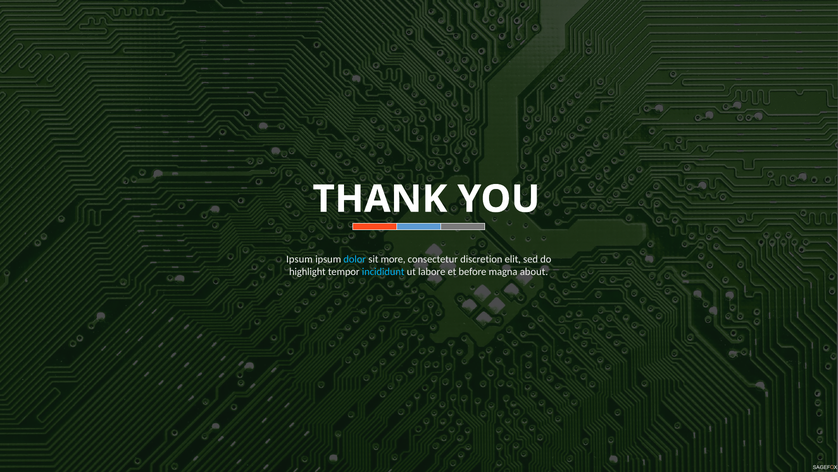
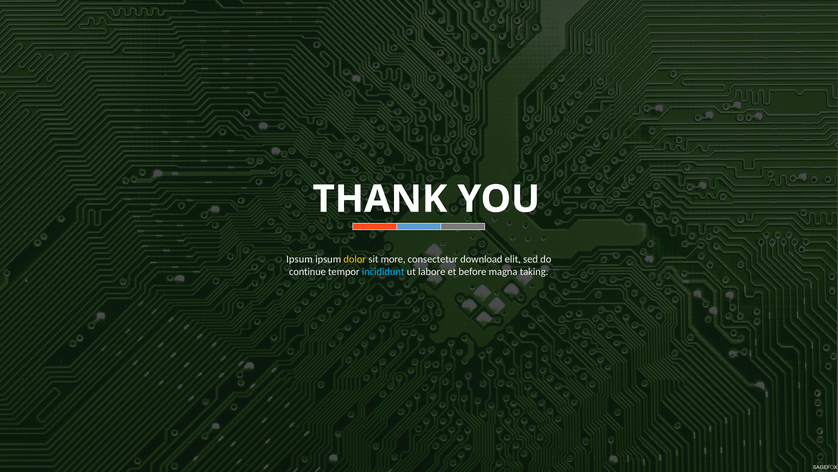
dolor colour: light blue -> yellow (355, 259)
discretion: discretion -> download (481, 259)
highlight: highlight -> continue (307, 271)
about: about -> taking (534, 271)
